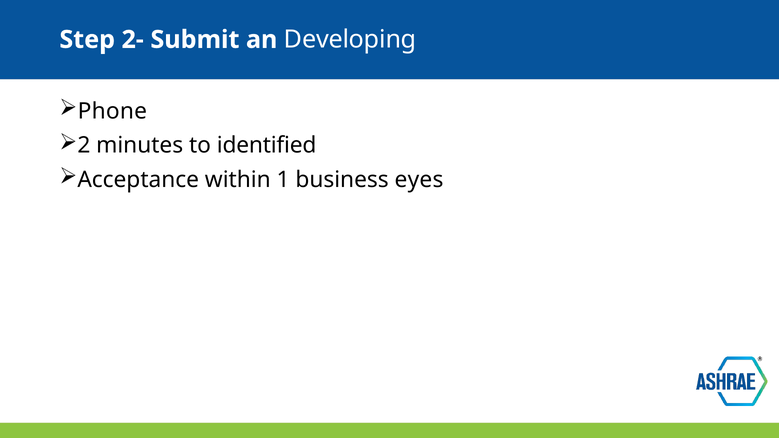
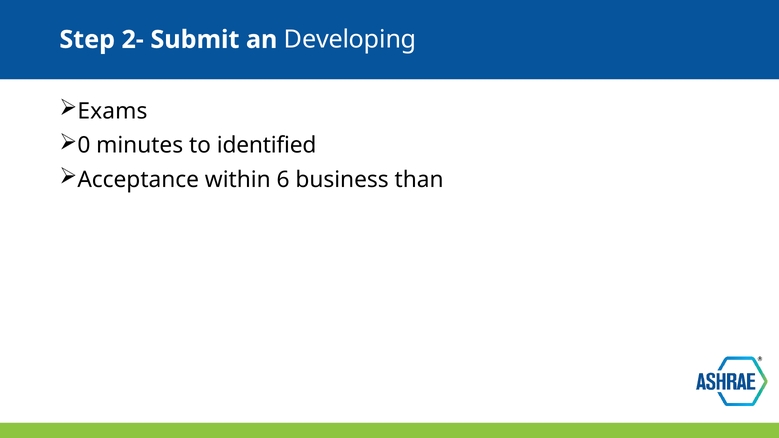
Phone: Phone -> Exams (112, 111)
2: 2 -> 0 (84, 145)
1: 1 -> 6 (283, 180)
eyes: eyes -> than (419, 180)
